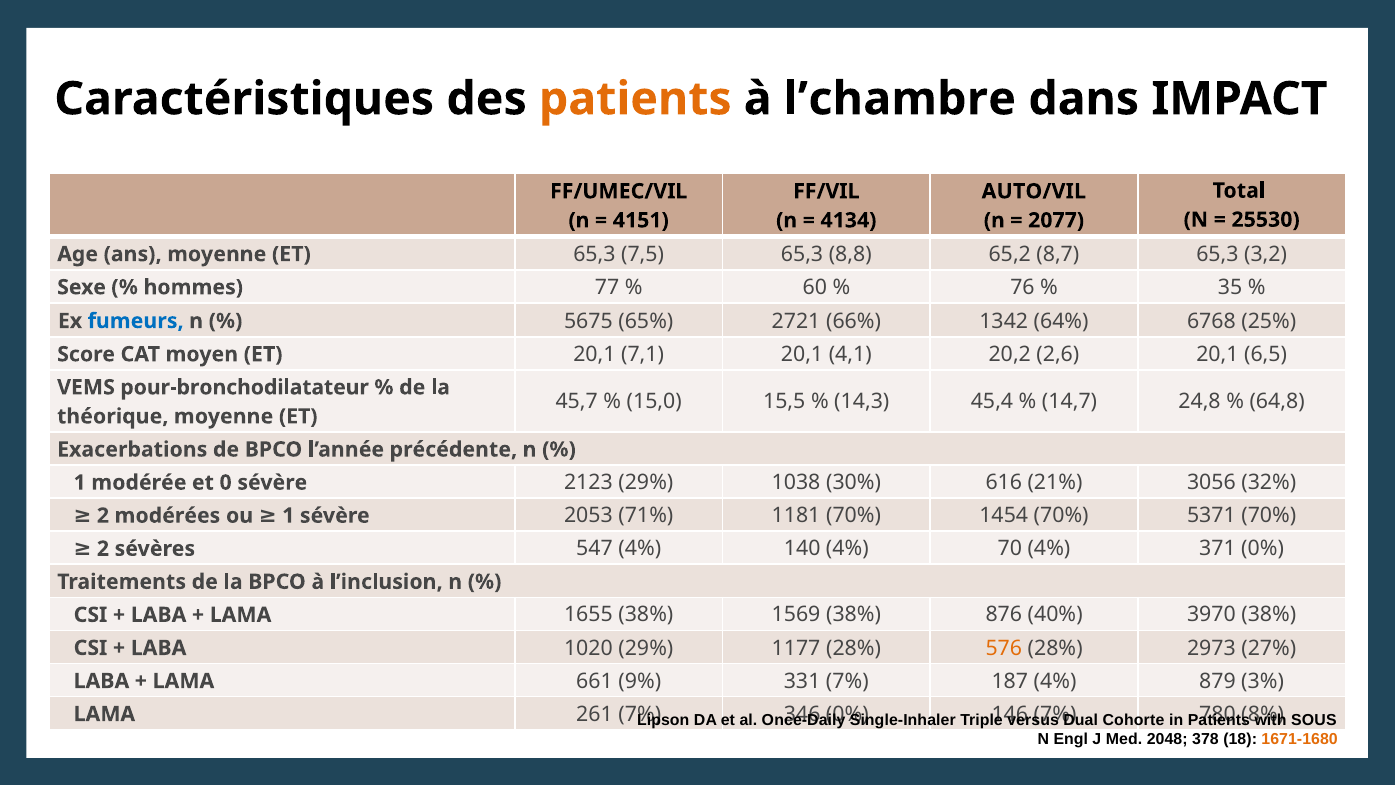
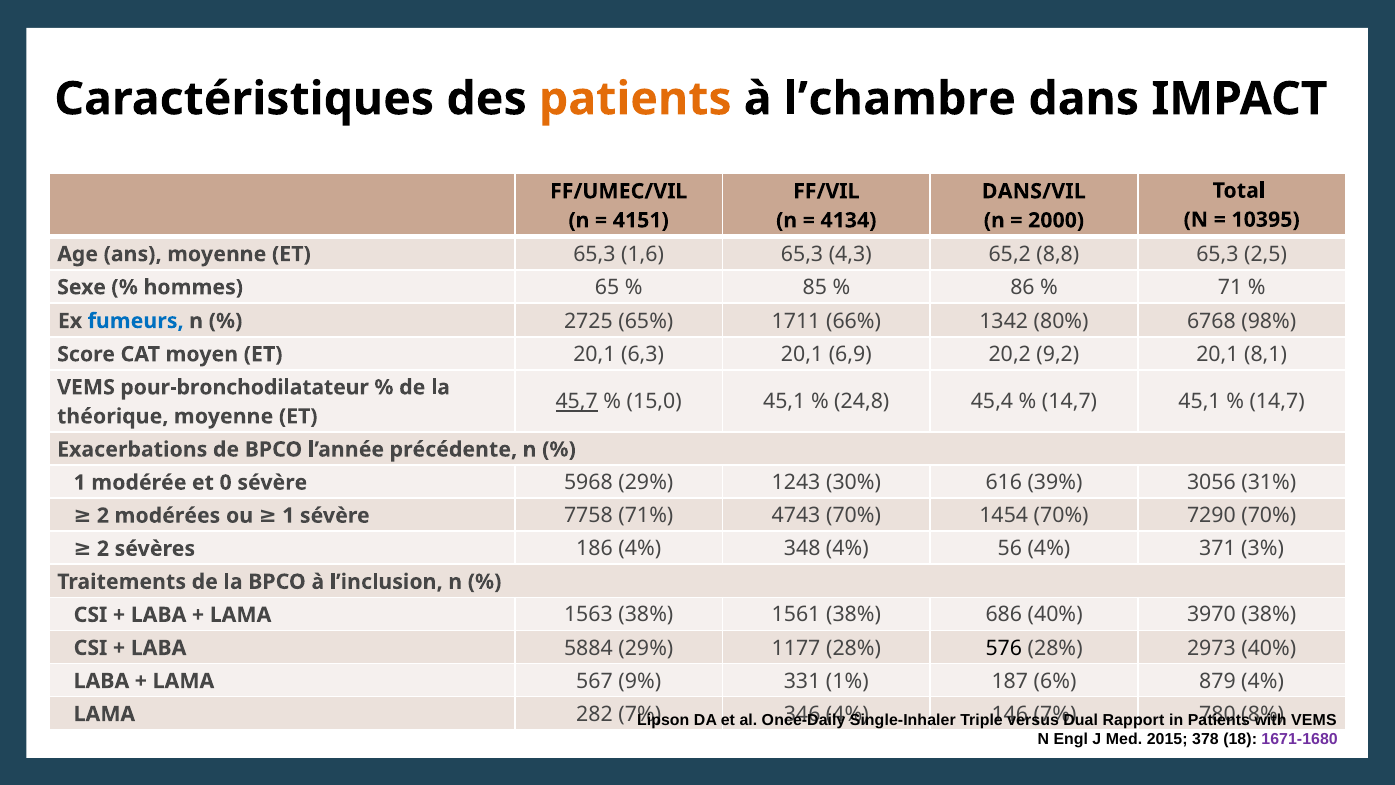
AUTO/VIL: AUTO/VIL -> DANS/VIL (1034, 191)
25530: 25530 -> 10395 (1266, 220)
2077: 2077 -> 2000 (1056, 220)
7,5: 7,5 -> 1,6 (643, 254)
8,8: 8,8 -> 4,3 (850, 254)
8,7: 8,7 -> 8,8 (1058, 254)
3,2: 3,2 -> 2,5 (1266, 254)
77: 77 -> 65 (607, 287)
60: 60 -> 85 (815, 287)
76: 76 -> 86 (1022, 287)
35: 35 -> 71 (1230, 287)
5675: 5675 -> 2725 (588, 321)
2721: 2721 -> 1711 (796, 321)
64%: 64% -> 80% (1061, 321)
25%: 25% -> 98% (1269, 321)
7,1: 7,1 -> 6,3 (643, 354)
4,1: 4,1 -> 6,9 (850, 354)
2,6: 2,6 -> 9,2 (1058, 354)
6,5: 6,5 -> 8,1 (1266, 354)
45,7 underline: none -> present (577, 402)
15,0 15,5: 15,5 -> 45,1 (784, 402)
14,3: 14,3 -> 24,8 (862, 402)
14,7 24,8: 24,8 -> 45,1 (1200, 402)
64,8: 64,8 -> 14,7 (1277, 402)
2123: 2123 -> 5968 (588, 482)
1038: 1038 -> 1243 (796, 482)
21%: 21% -> 39% (1055, 482)
32%: 32% -> 31% (1269, 482)
2053: 2053 -> 7758 (588, 515)
1181: 1181 -> 4743 (796, 515)
5371: 5371 -> 7290 (1211, 515)
547: 547 -> 186 (595, 549)
140: 140 -> 348 (802, 549)
70: 70 -> 56 (1010, 549)
371 0%: 0% -> 3% (1263, 549)
1655: 1655 -> 1563 (588, 615)
1569: 1569 -> 1561 (796, 615)
876: 876 -> 686 (1004, 615)
1020: 1020 -> 5884 (588, 648)
576 colour: orange -> black (1004, 648)
2973 27%: 27% -> 40% (1269, 648)
661: 661 -> 567 (595, 681)
331 7%: 7% -> 1% (847, 681)
187 4%: 4% -> 6% (1055, 681)
879 3%: 3% -> 4% (1263, 681)
261: 261 -> 282 (595, 714)
0%: 0% -> 4% (847, 714)
Cohorte: Cohorte -> Rapport (1133, 720)
SOUS: SOUS -> VEMS (1314, 720)
2048: 2048 -> 2015 (1167, 739)
1671-1680 colour: orange -> purple (1300, 739)
